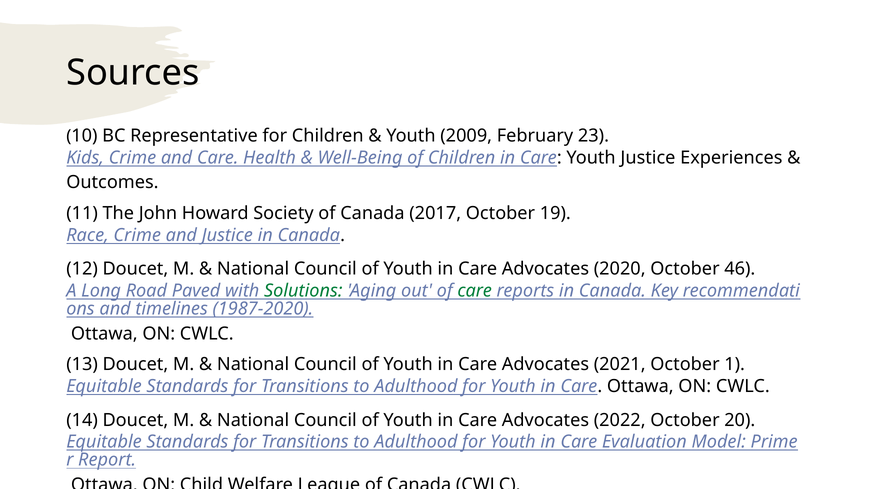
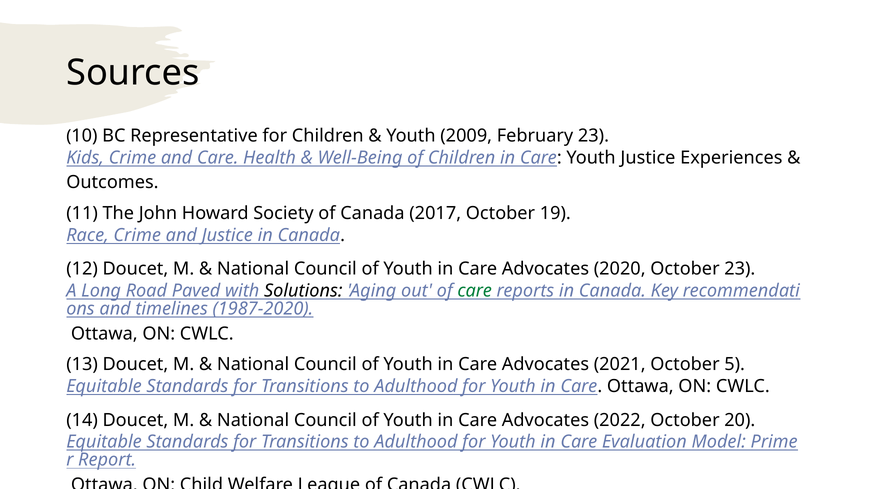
October 46: 46 -> 23 (740, 269)
Solutions colour: green -> black (303, 291)
1: 1 -> 5 (735, 364)
